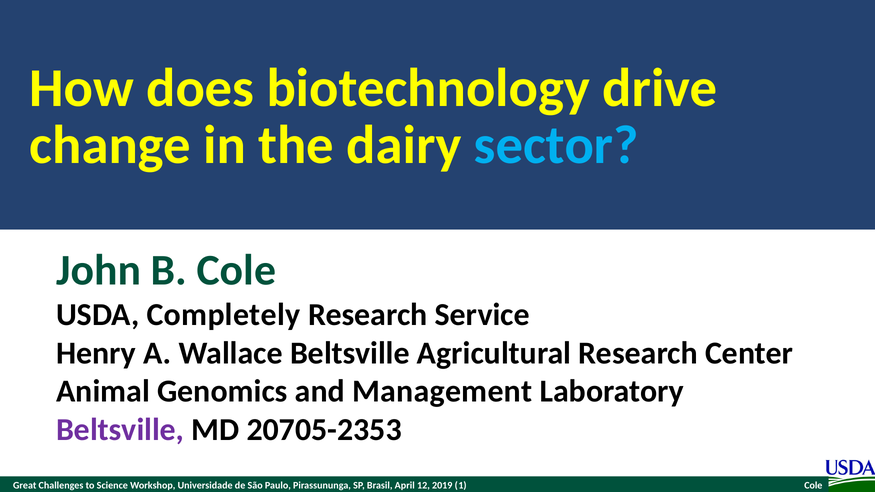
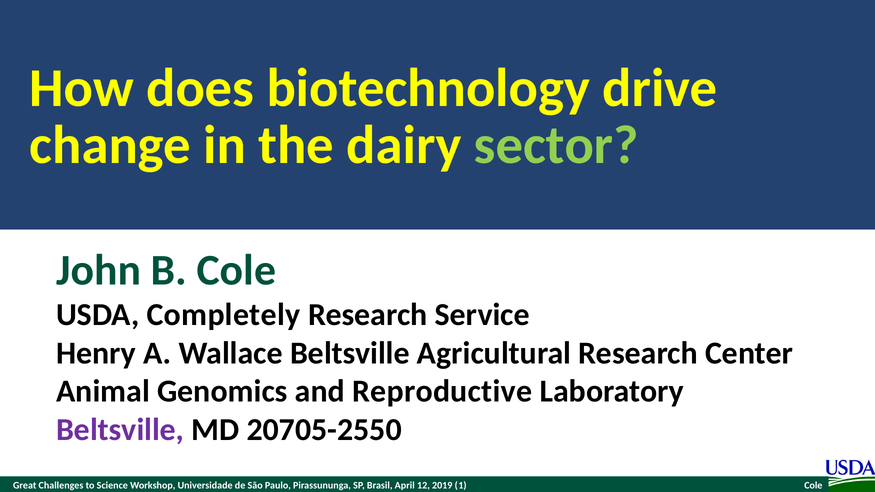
sector colour: light blue -> light green (556, 145)
Management: Management -> Reproductive (442, 391)
20705-2353: 20705-2353 -> 20705-2550 (324, 430)
